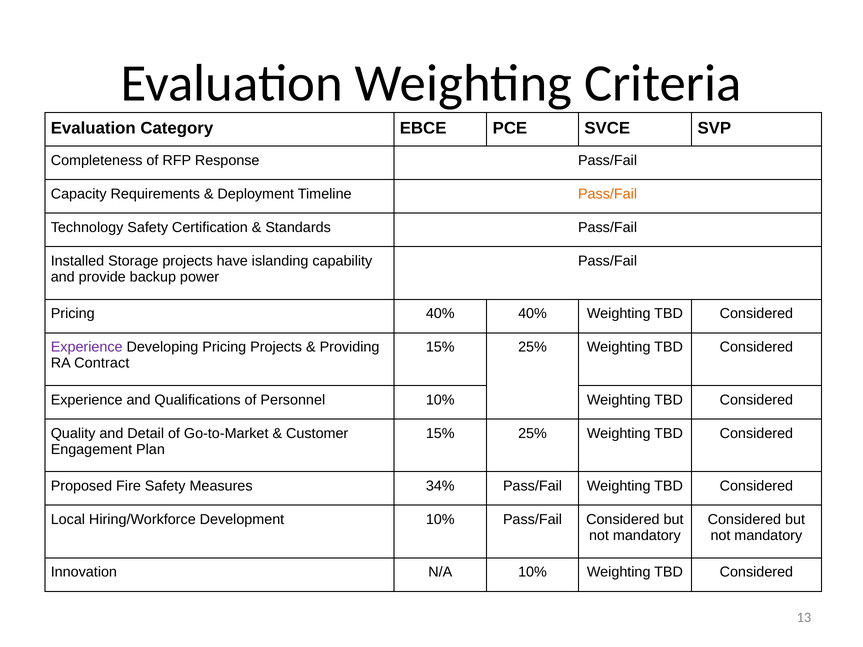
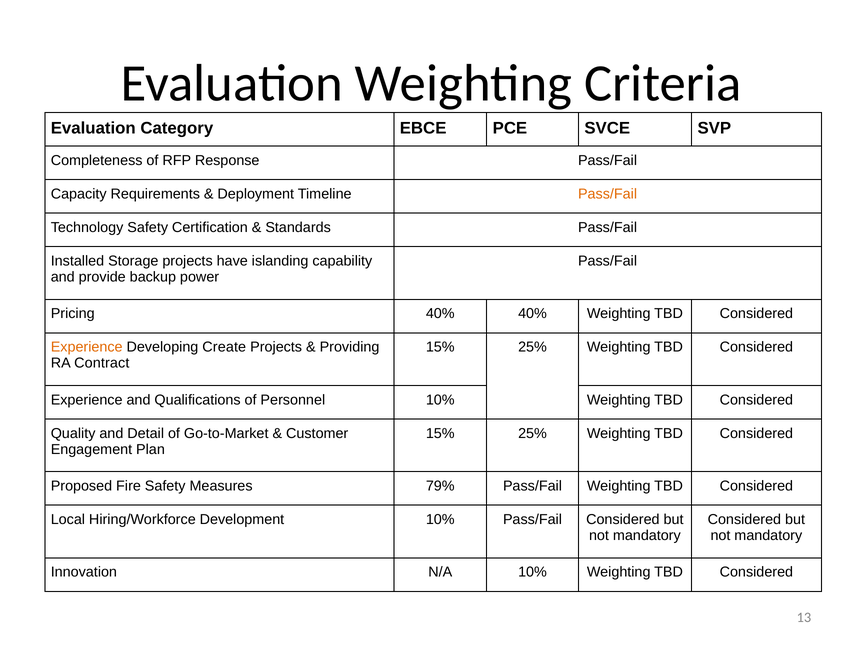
Experience colour: purple -> orange (87, 347)
Developing Pricing: Pricing -> Create (224, 347)
34%: 34% -> 79% (440, 486)
